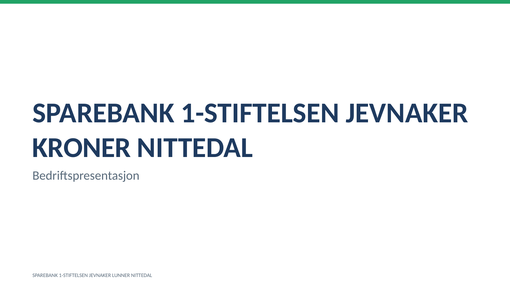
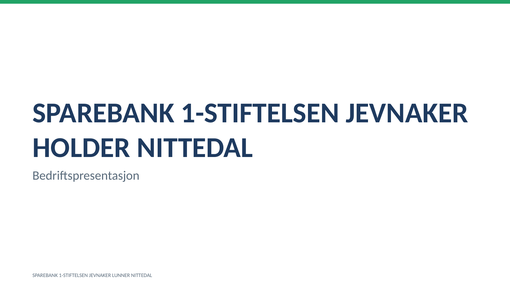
KRONER: KRONER -> HOLDER (81, 148)
